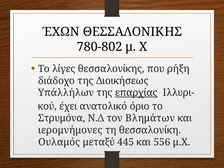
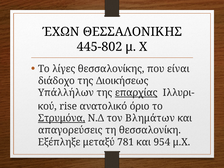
780-802: 780-802 -> 445-802 (100, 47)
ρήξη: ρήξη -> είναι (178, 69)
έχει: έχει -> rise (68, 106)
Στρυμόνα underline: none -> present (62, 118)
ιερομνήμονες: ιερομνήμονες -> απαγορεύσεις (70, 130)
Ουλαμός: Ουλαμός -> Εξέπληξε (59, 142)
445: 445 -> 781 (126, 142)
556: 556 -> 954 (162, 142)
